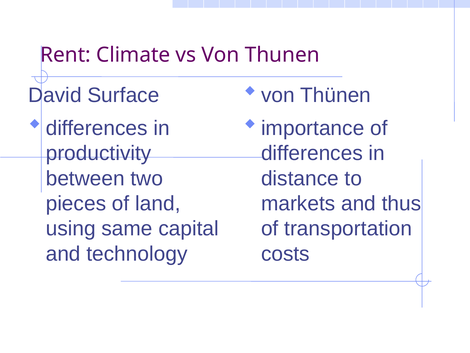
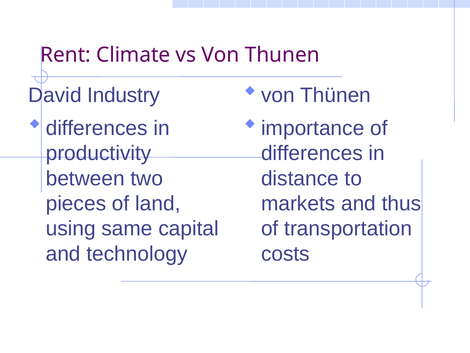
Surface: Surface -> Industry (123, 95)
